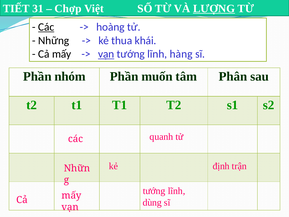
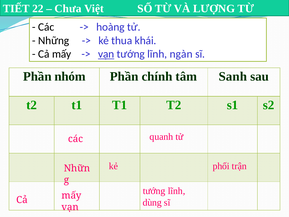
31: 31 -> 22 (38, 8)
Chợp: Chợp -> Chưa (68, 8)
LƯỢNG underline: present -> none (214, 8)
Các underline: present -> none (46, 27)
hàng: hàng -> ngàn (181, 54)
muốn: muốn -> chính (157, 76)
Phân: Phân -> Sanh (233, 76)
định: định -> phối (221, 166)
